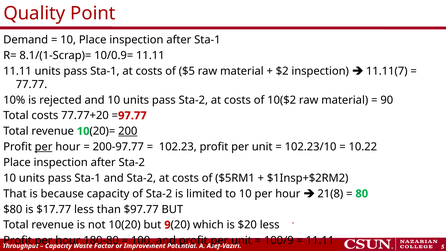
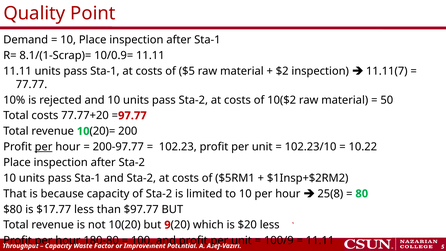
90: 90 -> 50 (387, 100)
200 underline: present -> none (128, 131)
21(8: 21(8 -> 25(8 (330, 194)
